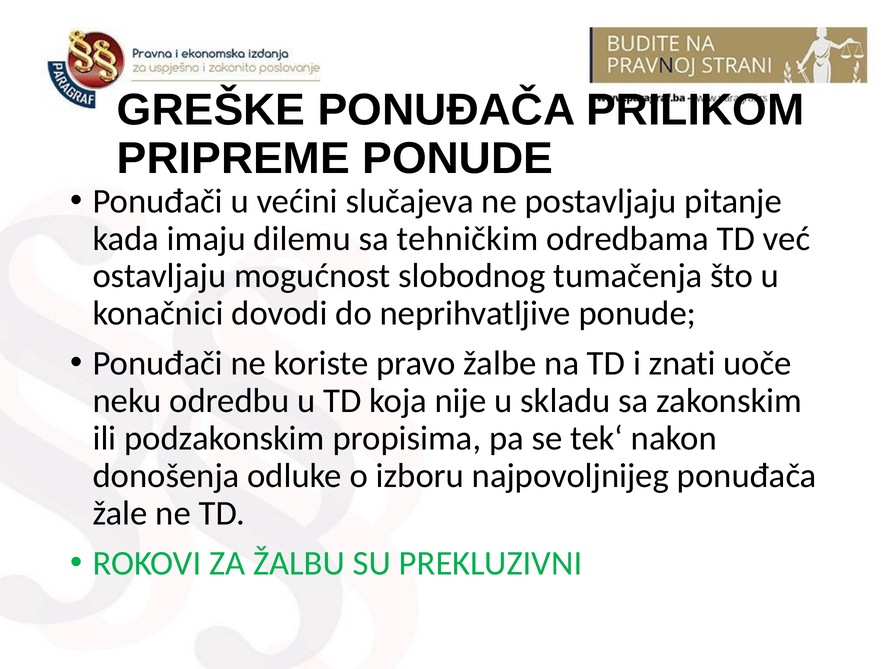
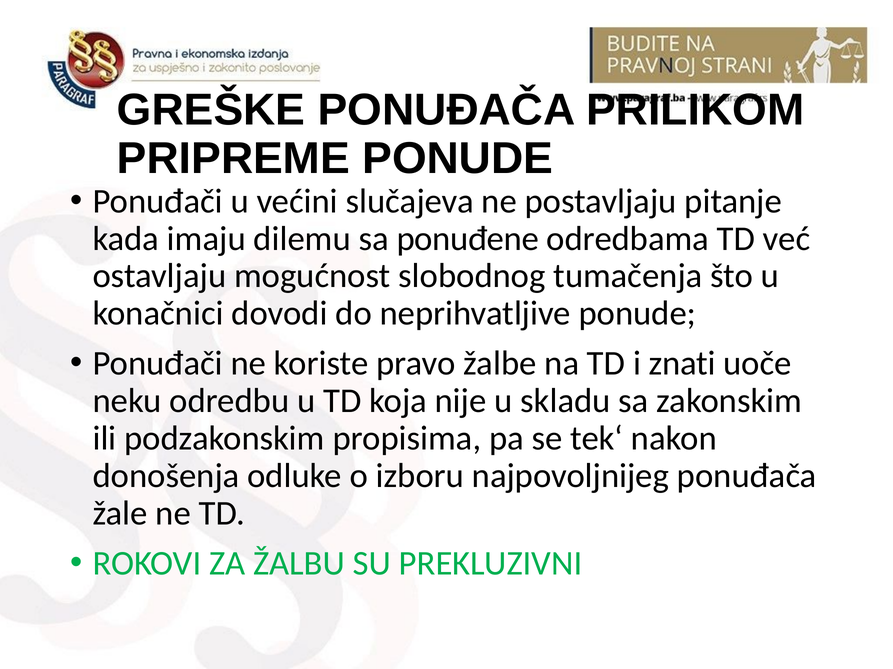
tehničkim: tehničkim -> ponuđene (468, 239)
